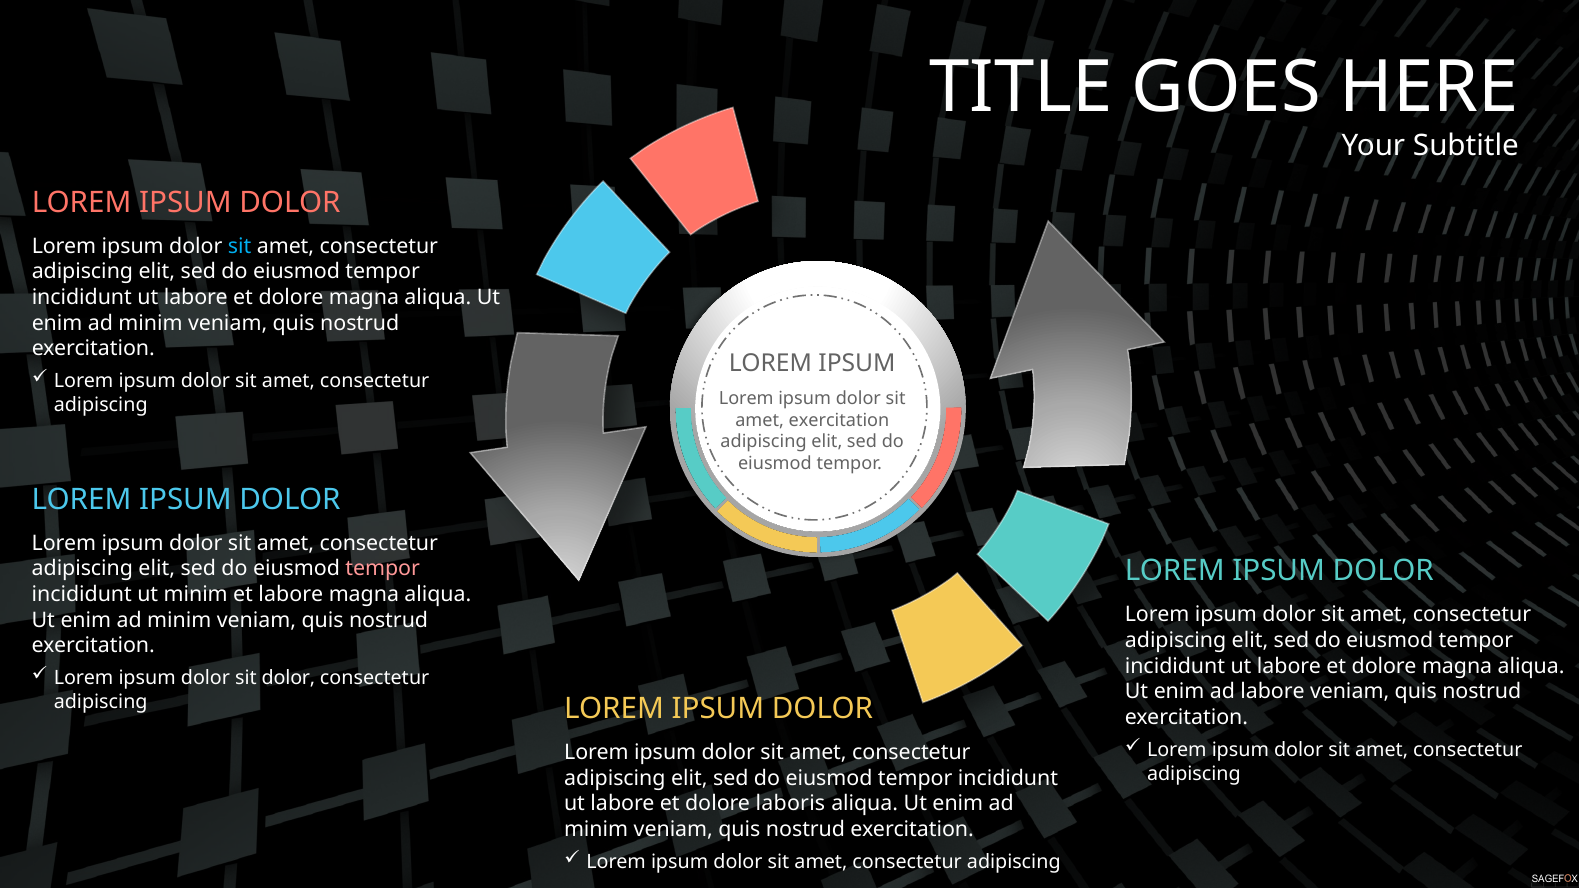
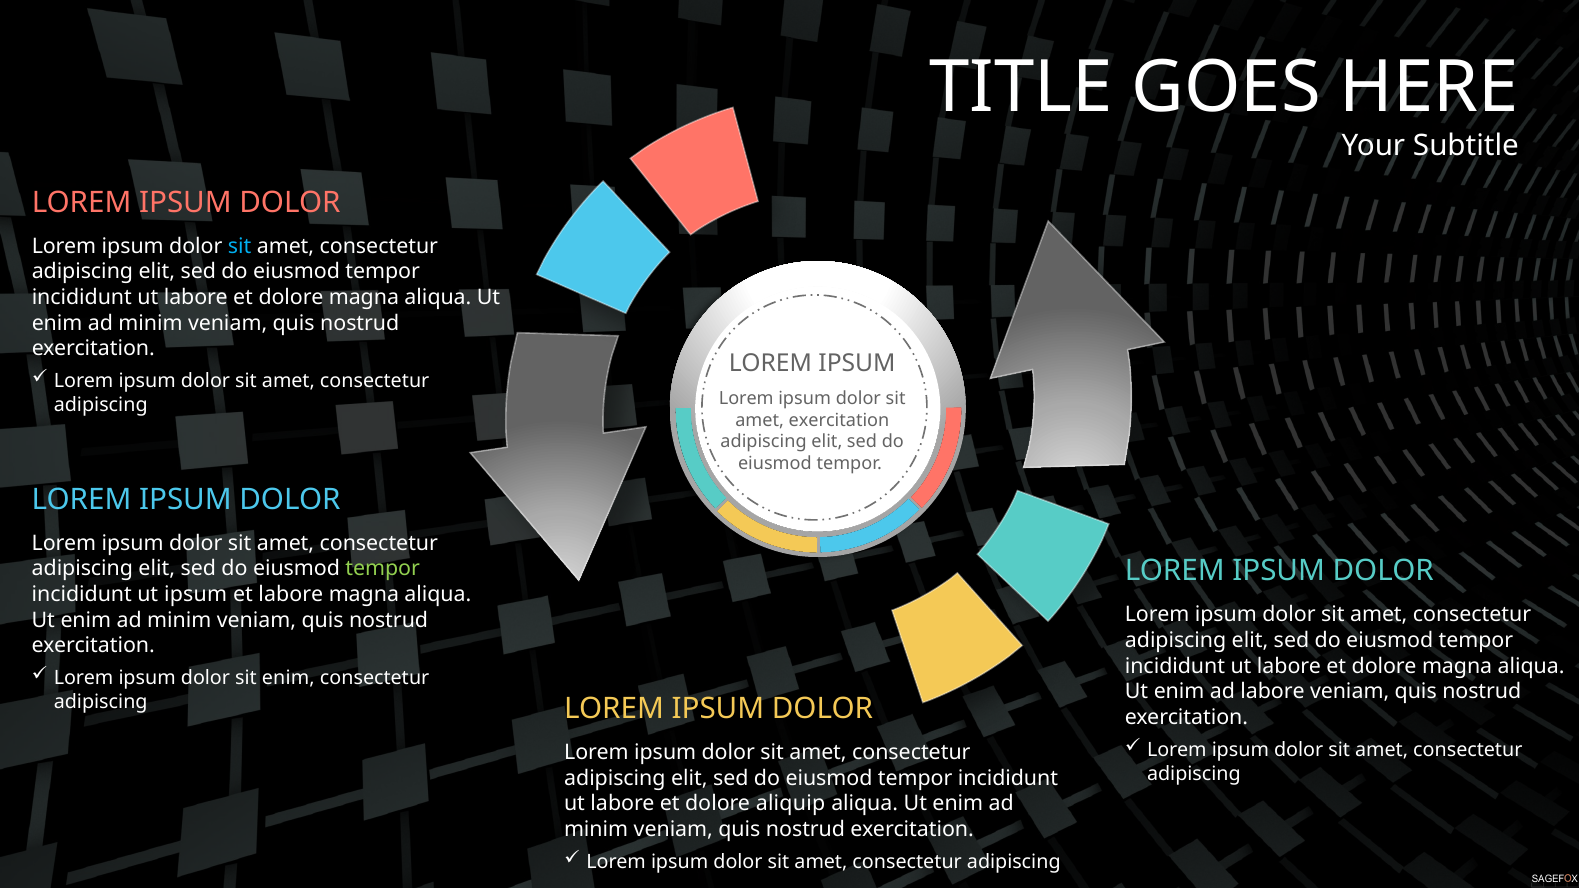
tempor colour: pink -> light green (383, 569)
ut minim: minim -> ipsum (196, 595)
sit dolor: dolor -> enim (288, 678)
laboris: laboris -> aliquip (790, 804)
